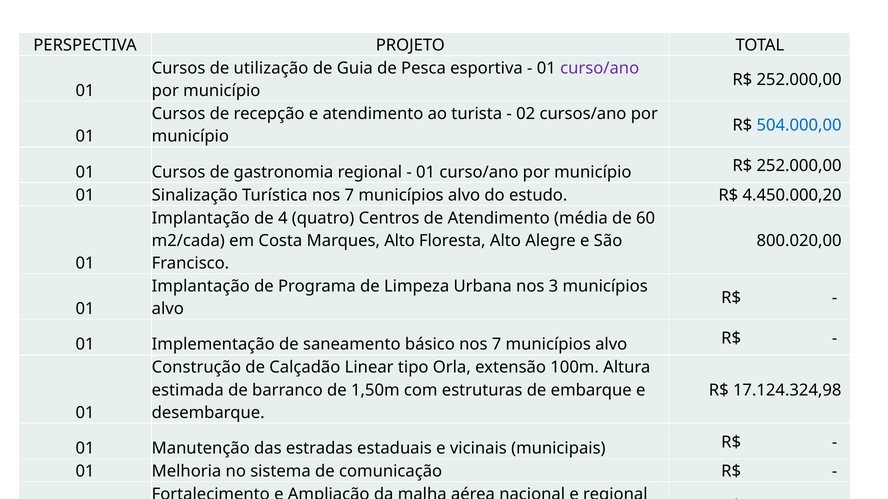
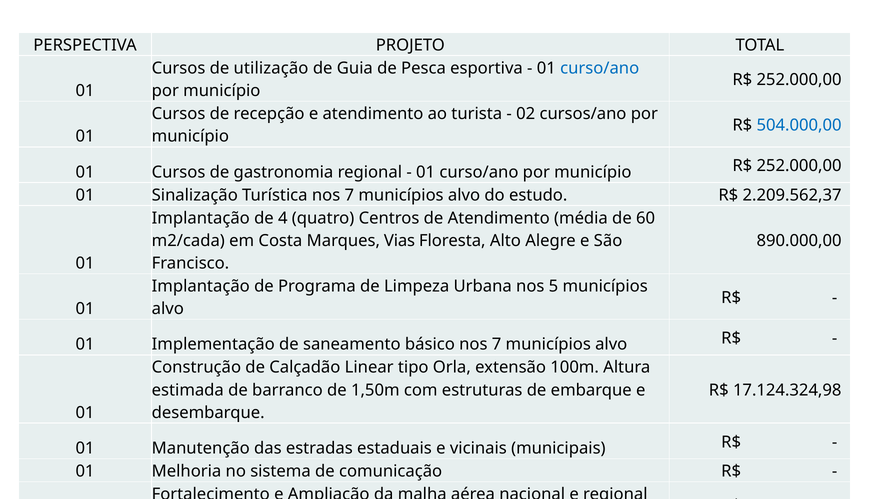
curso/ano colour: purple -> blue (600, 68)
4.450.000,20: 4.450.000,20 -> 2.209.562,37 (792, 195)
Marques Alto: Alto -> Vias (400, 241)
800.020,00: 800.020,00 -> 890.000,00 (799, 241)
3: 3 -> 5 (553, 287)
